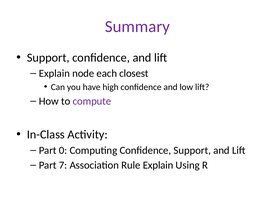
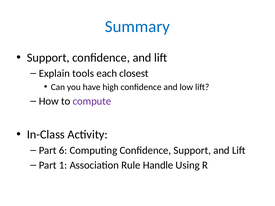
Summary colour: purple -> blue (137, 27)
node: node -> tools (83, 73)
0: 0 -> 6 (63, 150)
7: 7 -> 1 (63, 165)
Rule Explain: Explain -> Handle (158, 165)
